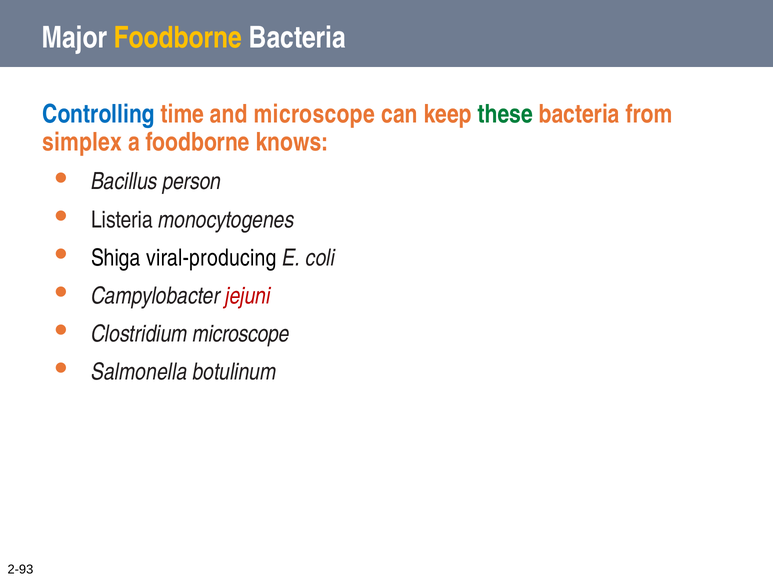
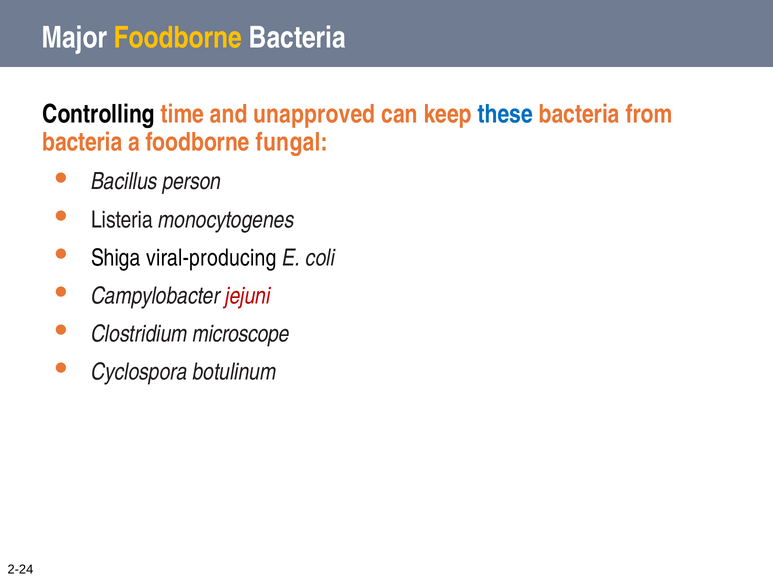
Controlling colour: blue -> black (99, 114)
and microscope: microscope -> unapproved (314, 114)
these colour: green -> blue (505, 114)
simplex: simplex -> bacteria (82, 142)
knows: knows -> fungal (292, 142)
Salmonella: Salmonella -> Cyclospora (139, 372)
2-93: 2-93 -> 2-24 (20, 569)
